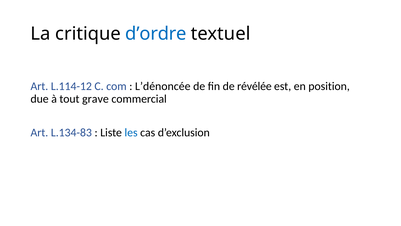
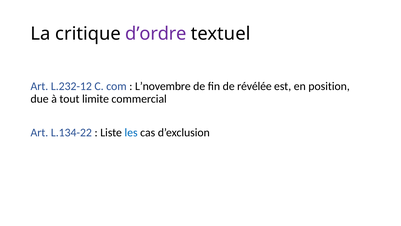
d’ordre colour: blue -> purple (156, 34)
L.114-12: L.114-12 -> L.232-12 (71, 86)
L’dénoncée: L’dénoncée -> L’novembre (163, 86)
grave: grave -> limite (96, 99)
L.134-83: L.134-83 -> L.134-22 (71, 132)
